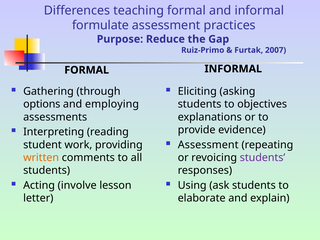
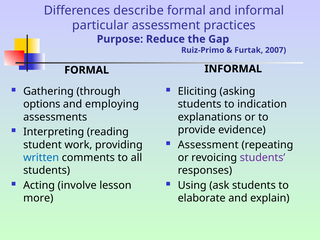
teaching: teaching -> describe (139, 10)
formulate: formulate -> particular (100, 25)
objectives: objectives -> indication (262, 104)
written colour: orange -> blue (41, 158)
letter: letter -> more (38, 198)
